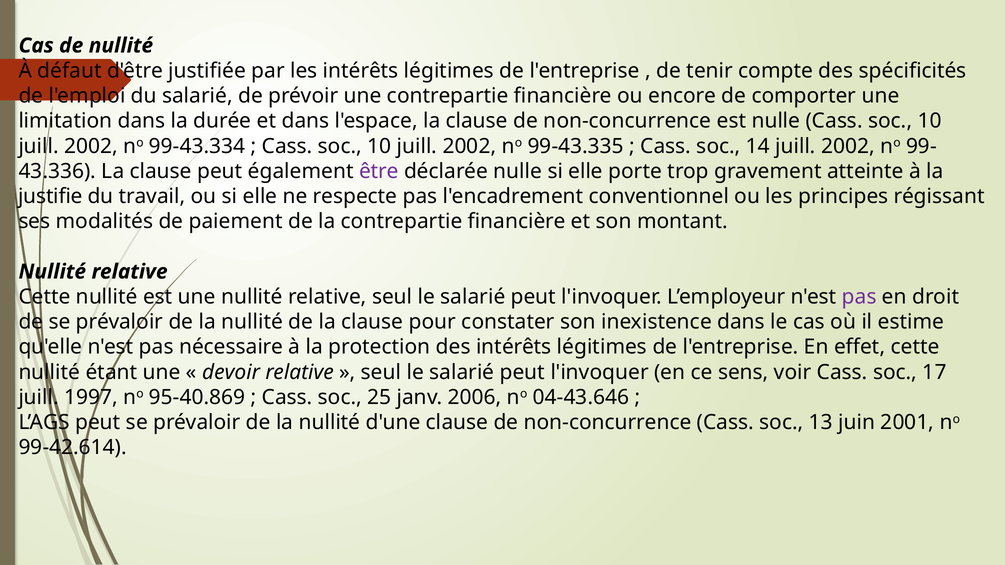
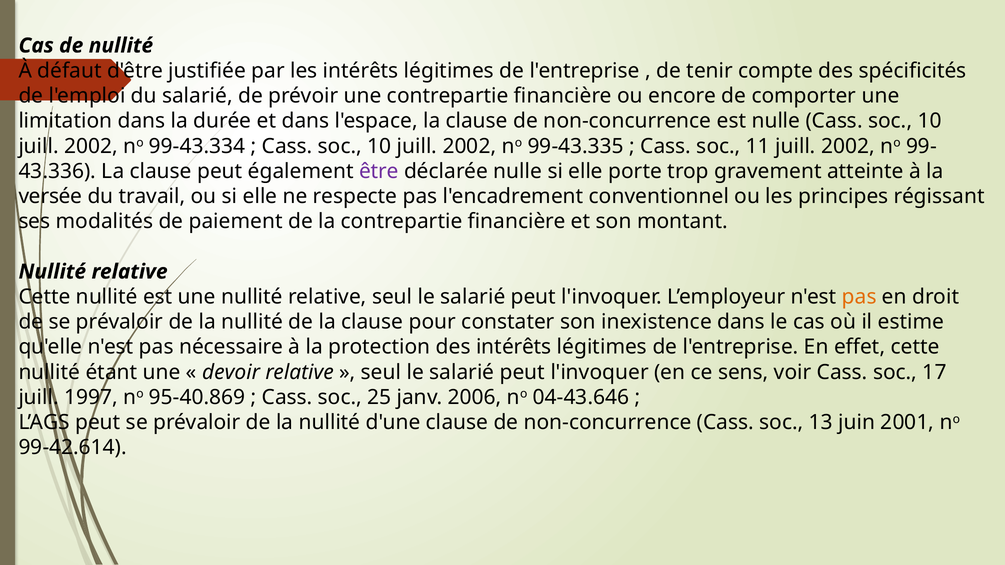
14: 14 -> 11 (758, 146)
justifie: justifie -> versée (50, 196)
pas colour: purple -> orange (859, 297)
